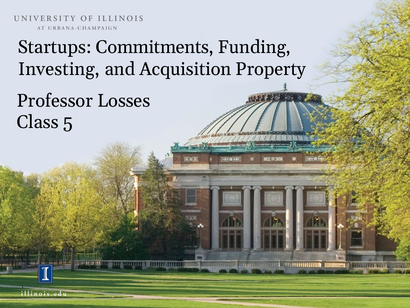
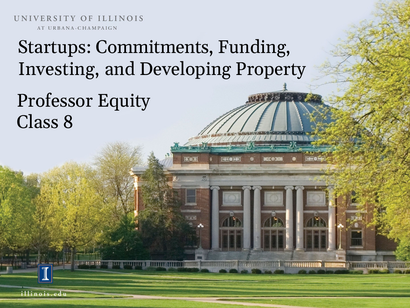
Acquisition: Acquisition -> Developing (185, 69)
Losses: Losses -> Equity (124, 101)
5: 5 -> 8 (68, 122)
